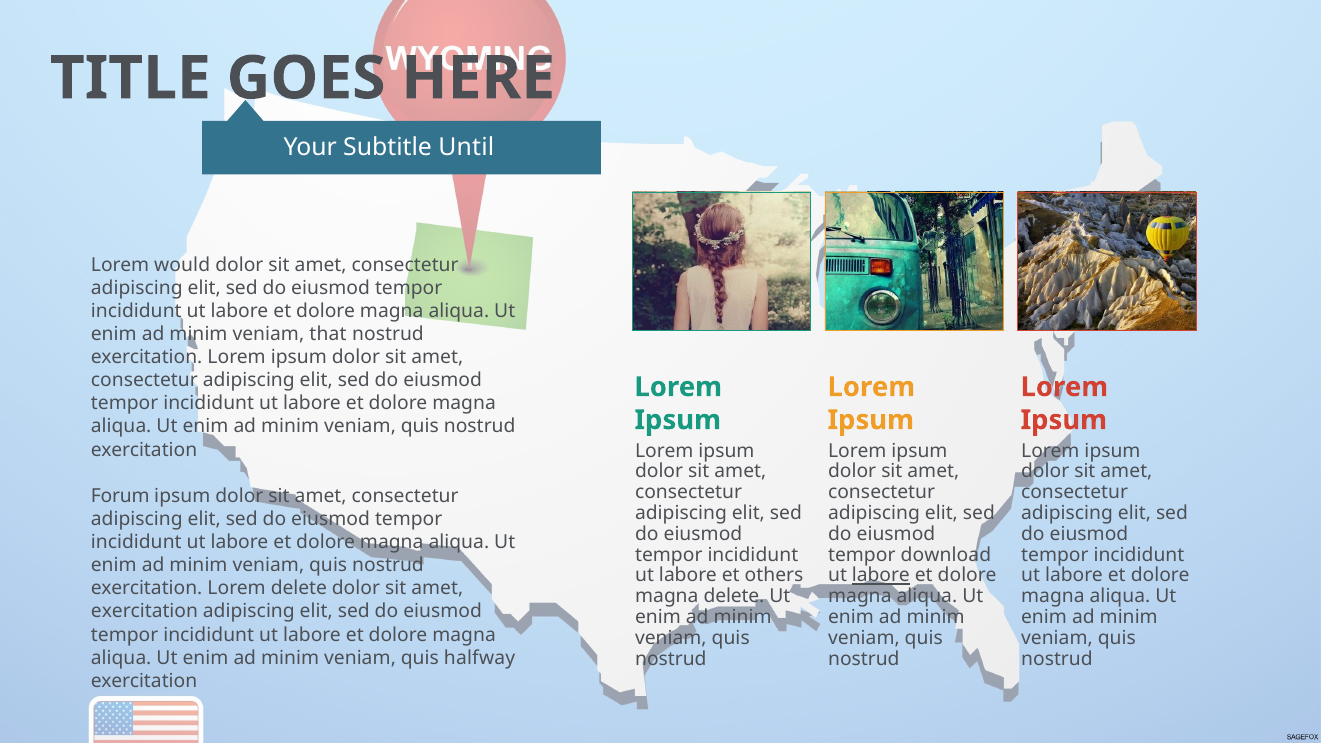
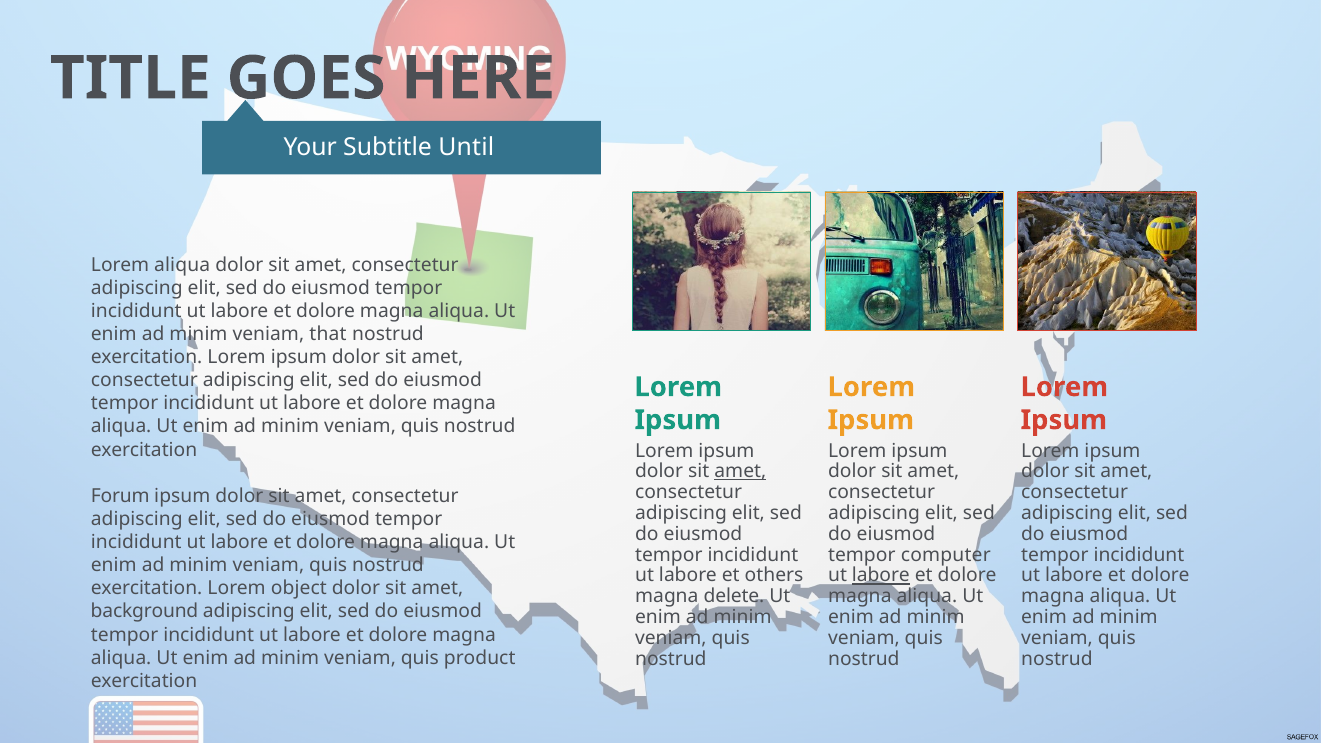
Lorem would: would -> aliqua (182, 265)
amet underline: none -> present (740, 472)
download: download -> computer (946, 555)
Lorem delete: delete -> object (299, 589)
exercitation: exercitation -> background (145, 612)
halfway: halfway -> product (480, 658)
